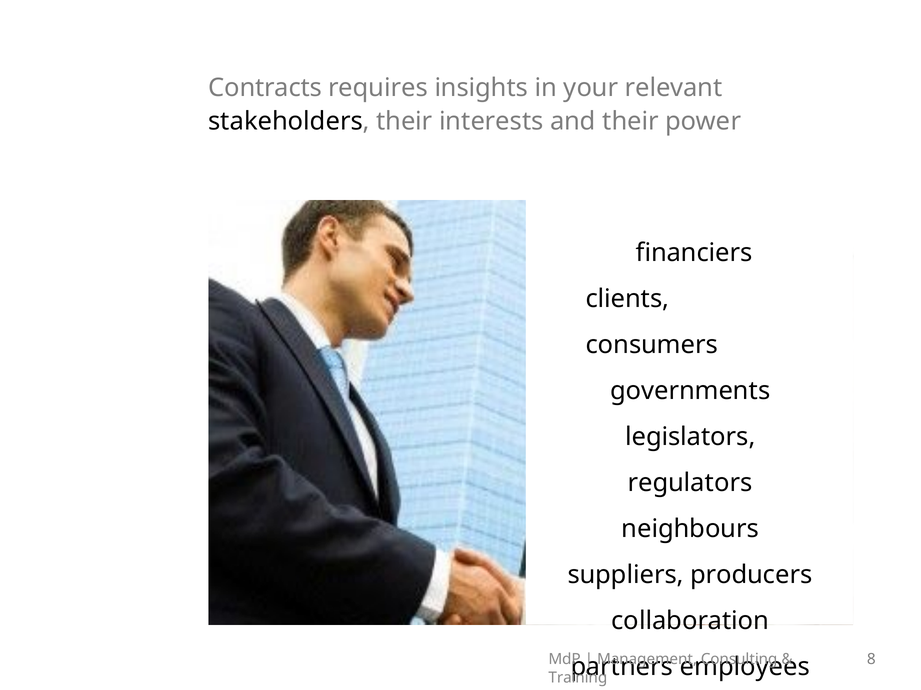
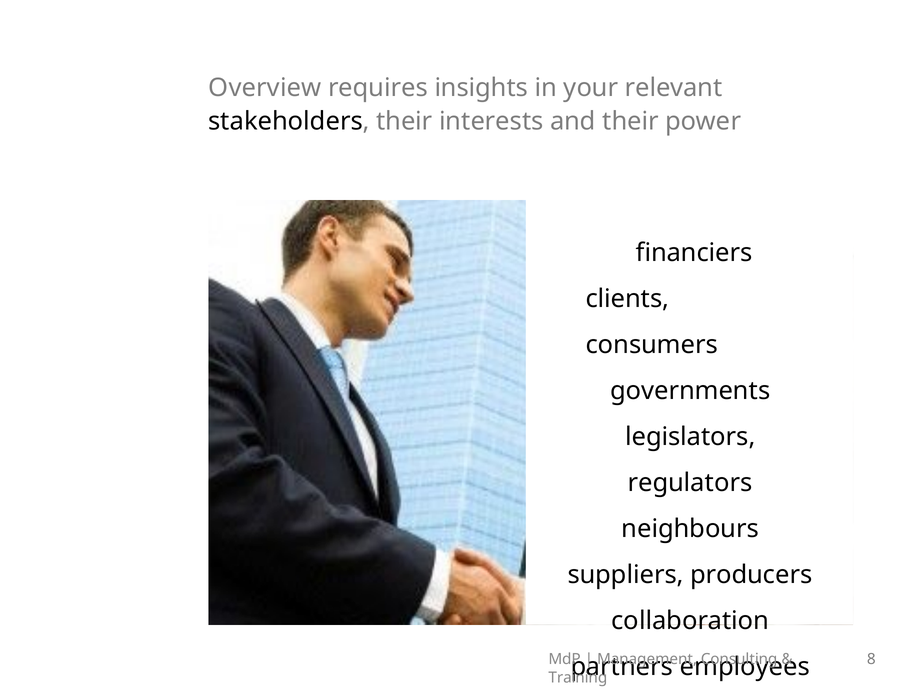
Contracts: Contracts -> Overview (265, 88)
